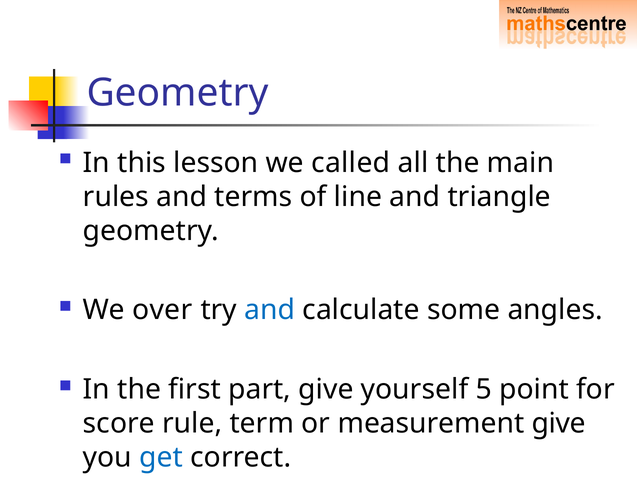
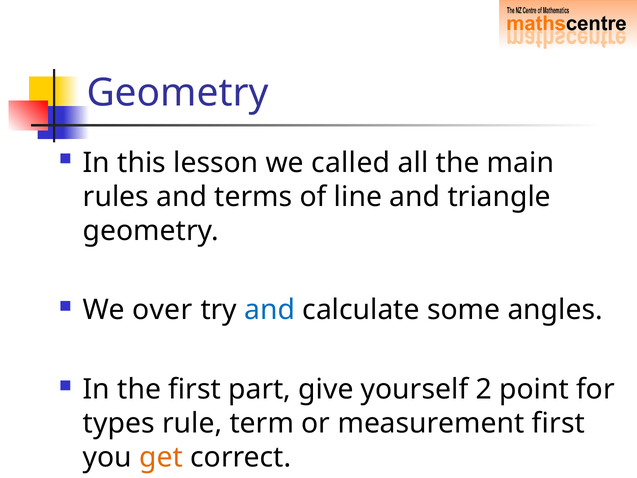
5: 5 -> 2 (484, 389)
score: score -> types (119, 423)
measurement give: give -> first (558, 423)
get colour: blue -> orange (161, 457)
